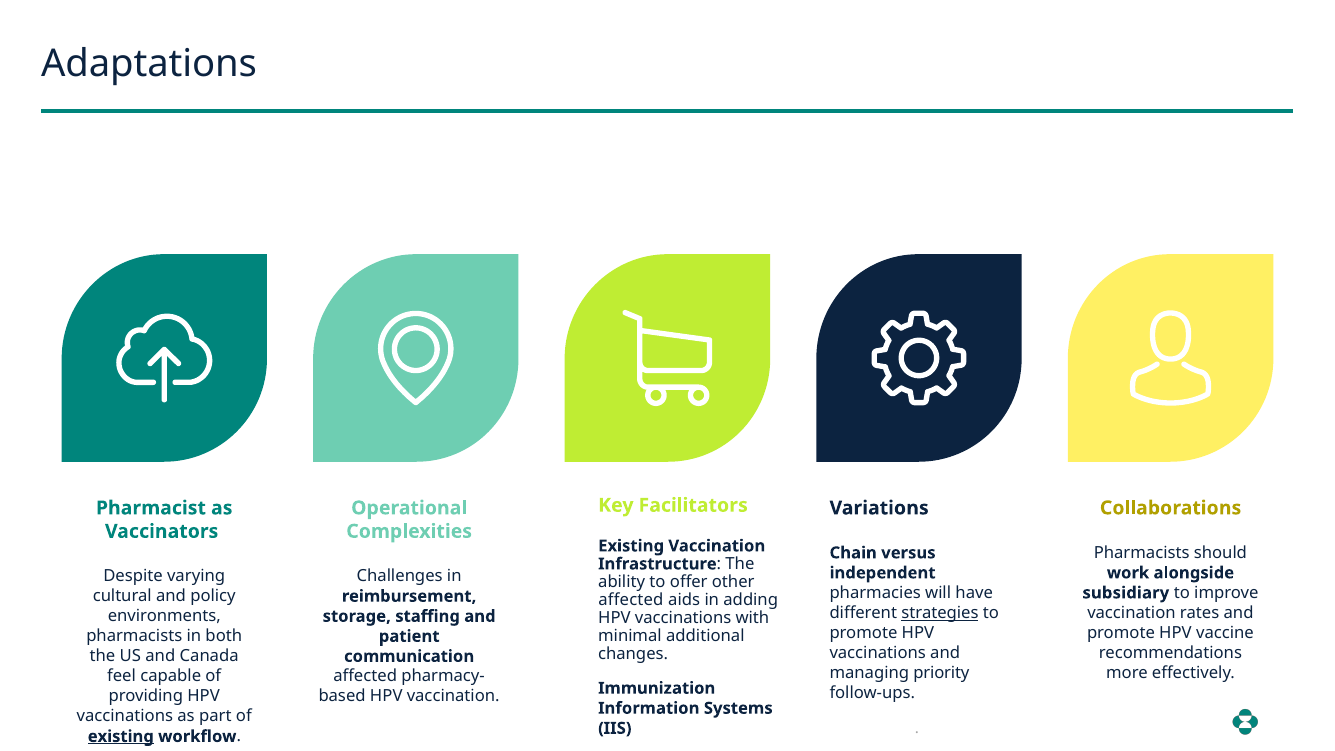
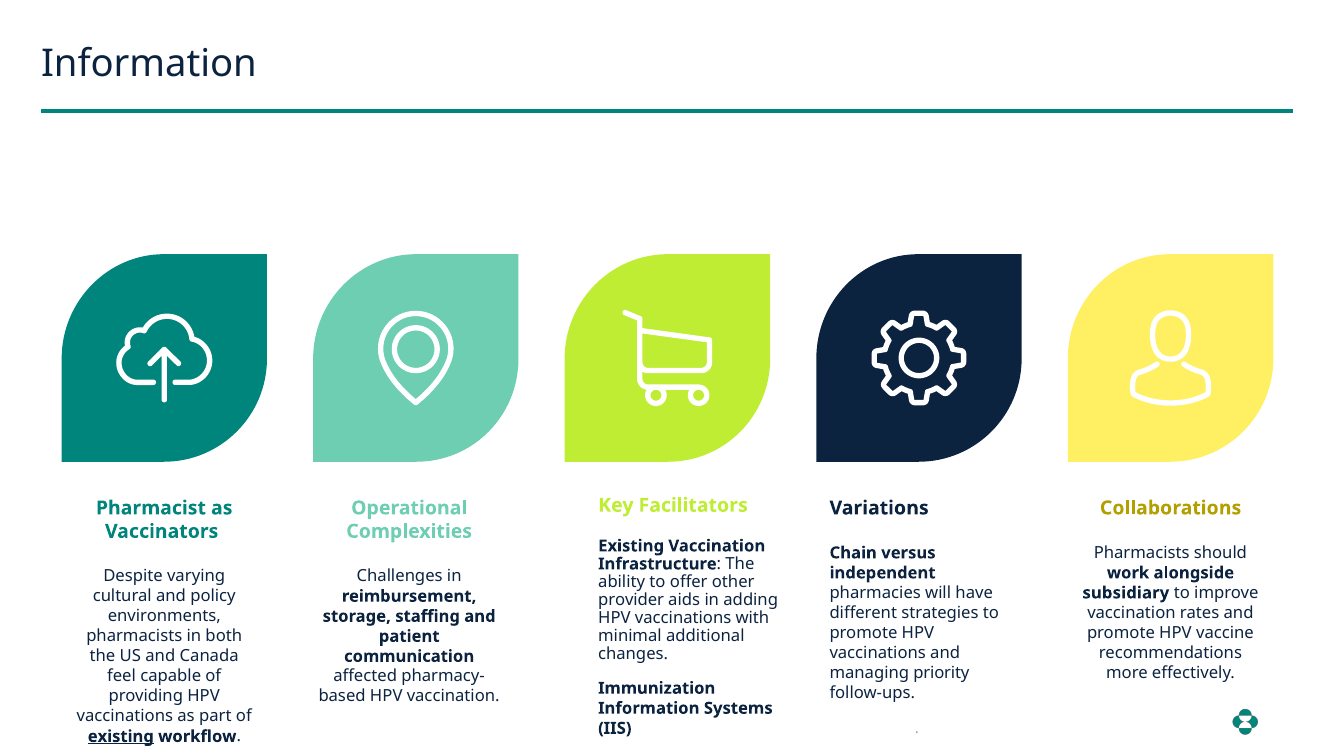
Adaptations: Adaptations -> Information (149, 64)
affected: affected -> provider (631, 600)
strategies underline: present -> none (940, 613)
